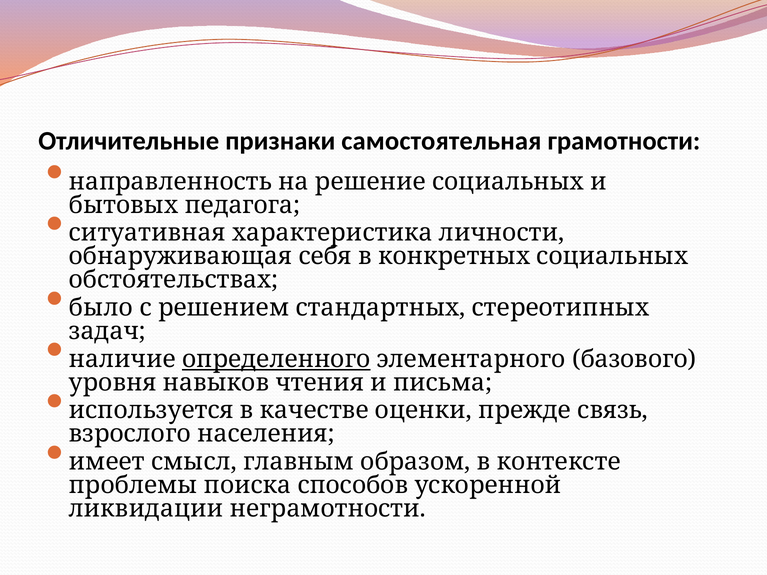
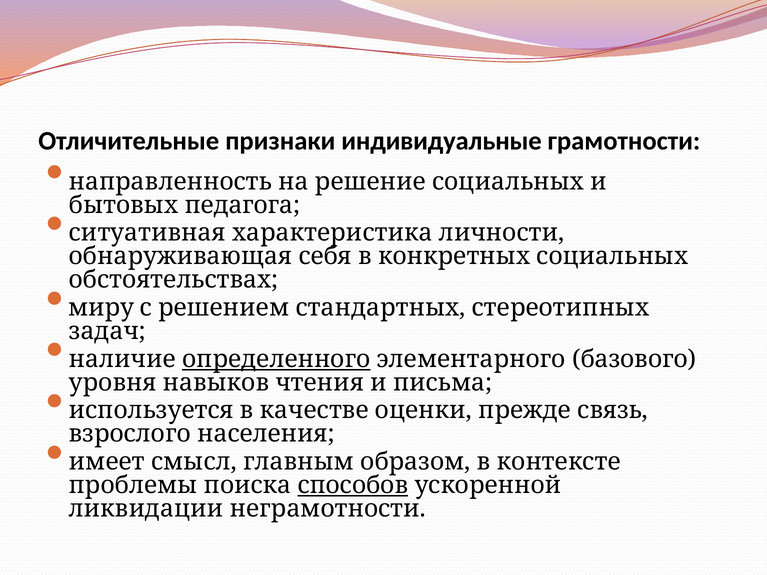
самостоятельная: самостоятельная -> индивидуальные (442, 141)
было: было -> миру (101, 308)
способов underline: none -> present (353, 485)
